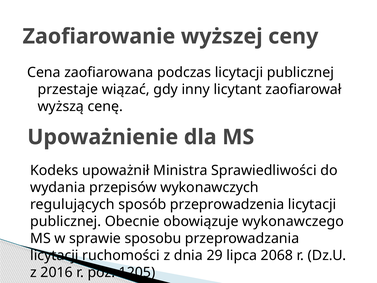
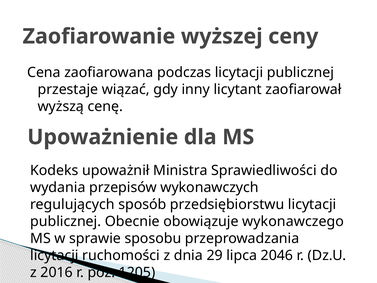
przeprowadzenia: przeprowadzenia -> przedsiębiorstwu (227, 204)
2068: 2068 -> 2046 (277, 255)
